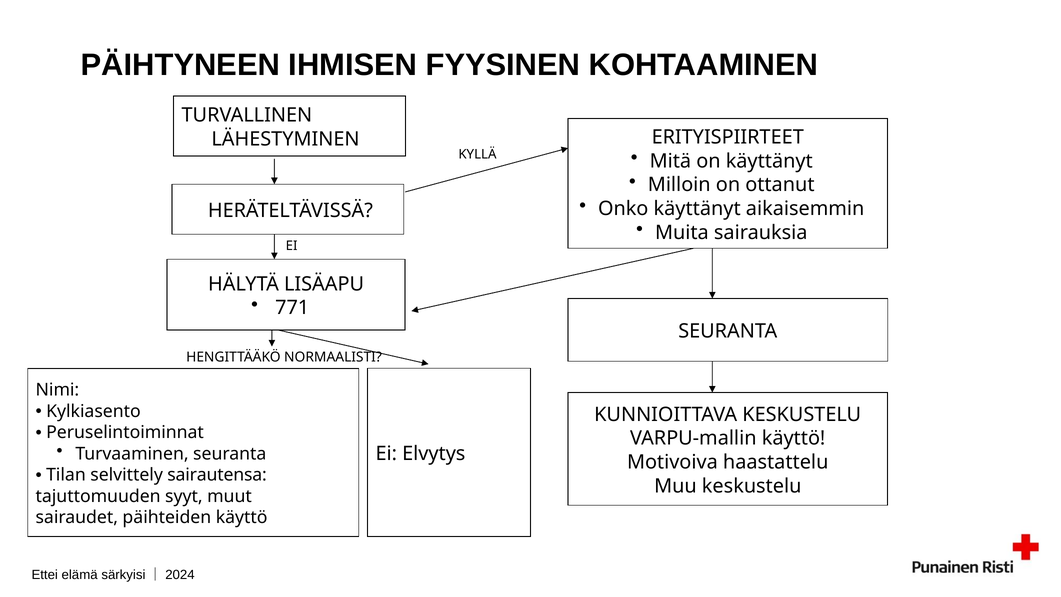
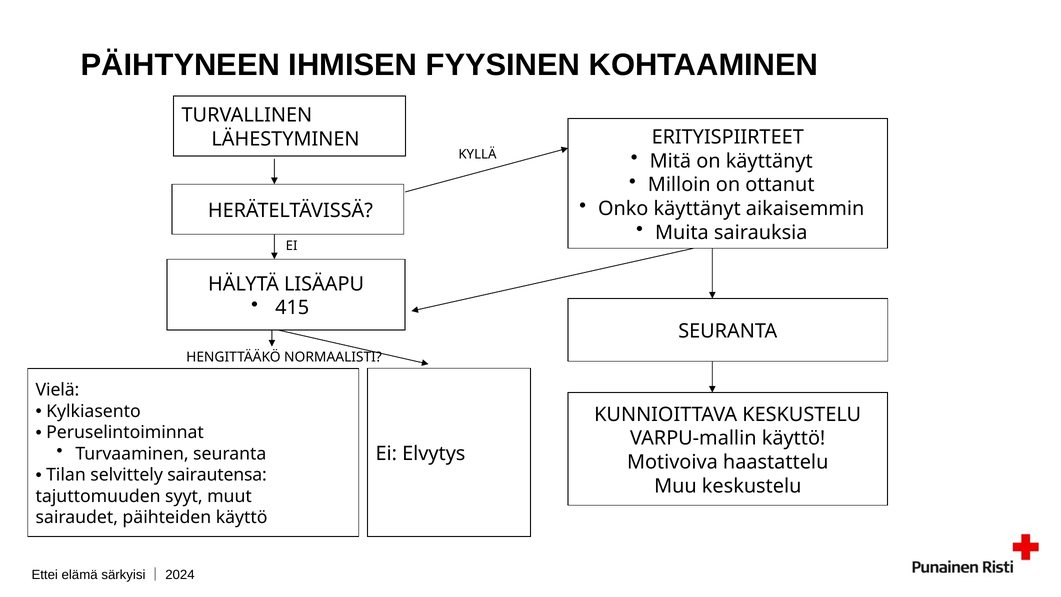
771: 771 -> 415 (292, 308)
Nimi: Nimi -> Vielä (57, 390)
